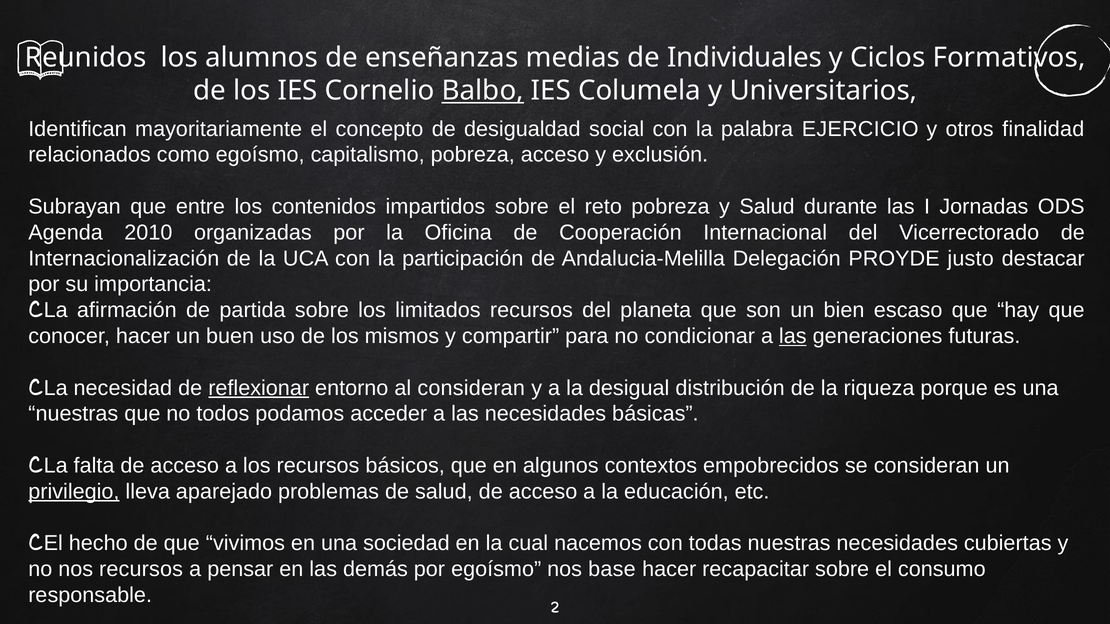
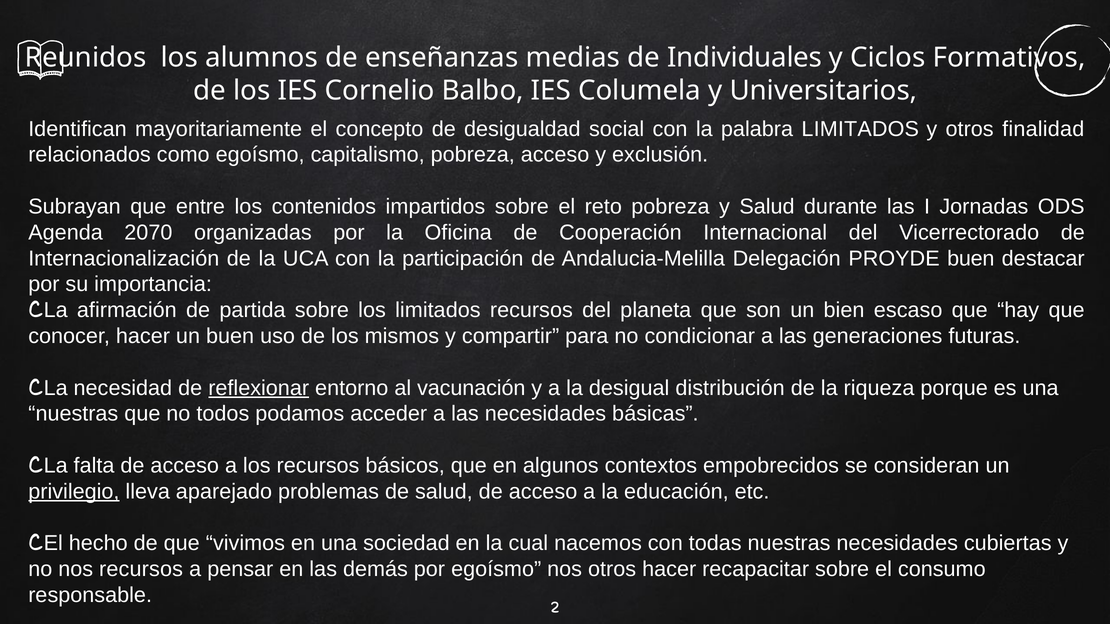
Balbo underline: present -> none (483, 91)
palabra EJERCICIO: EJERCICIO -> LIMITADOS (860, 129)
2010: 2010 -> 2070 (148, 233)
PROYDE justo: justo -> buen (971, 259)
las underline: present -> none (793, 336)
al consideran: consideran -> vacunación (471, 388)
nos base: base -> otros (612, 570)
